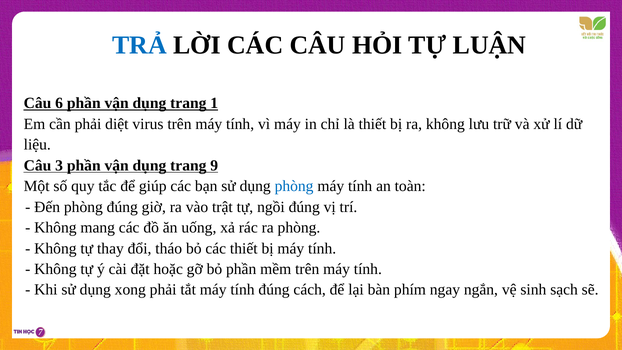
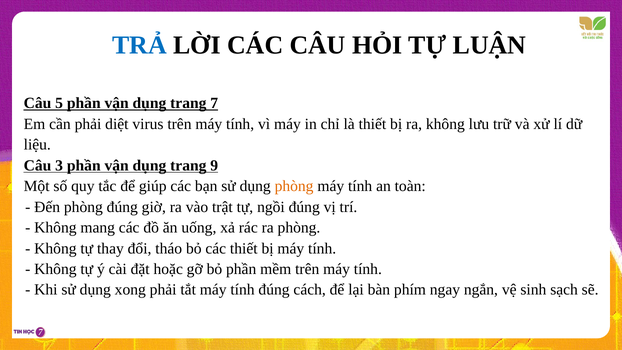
6: 6 -> 5 (59, 103)
1: 1 -> 7 (214, 103)
phòng colour: blue -> orange (294, 186)
